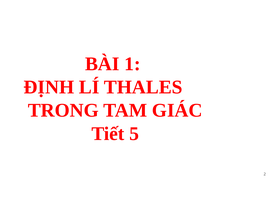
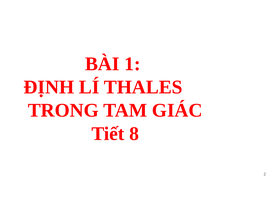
5: 5 -> 8 (134, 134)
